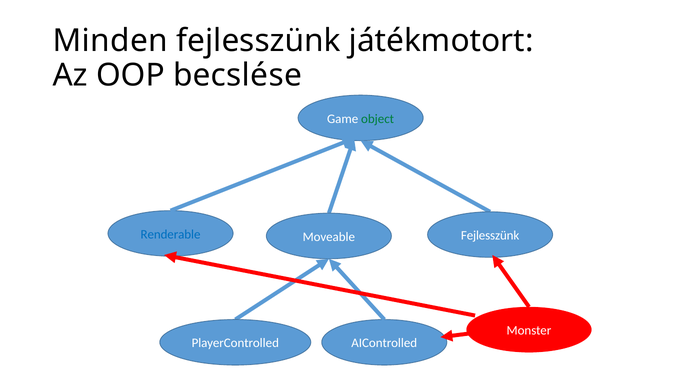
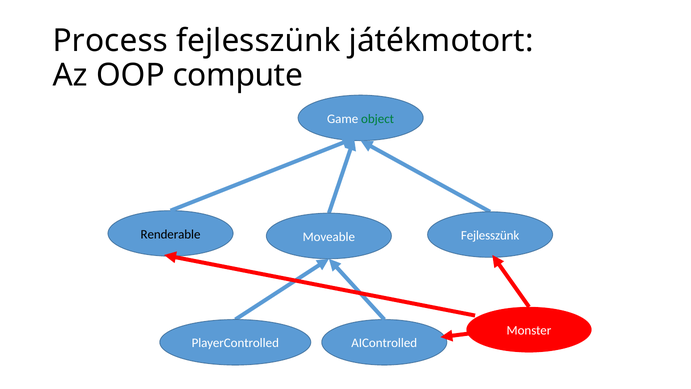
Minden: Minden -> Process (110, 41)
becslése: becslése -> compute (238, 75)
Renderable colour: blue -> black (170, 234)
